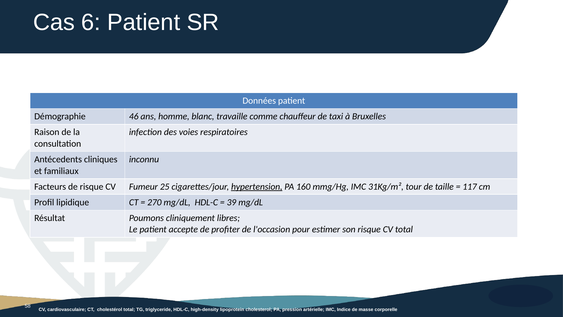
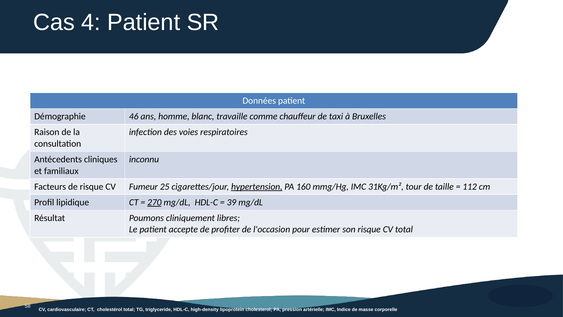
6: 6 -> 4 (91, 22)
117: 117 -> 112 (470, 186)
270 underline: none -> present (154, 202)
